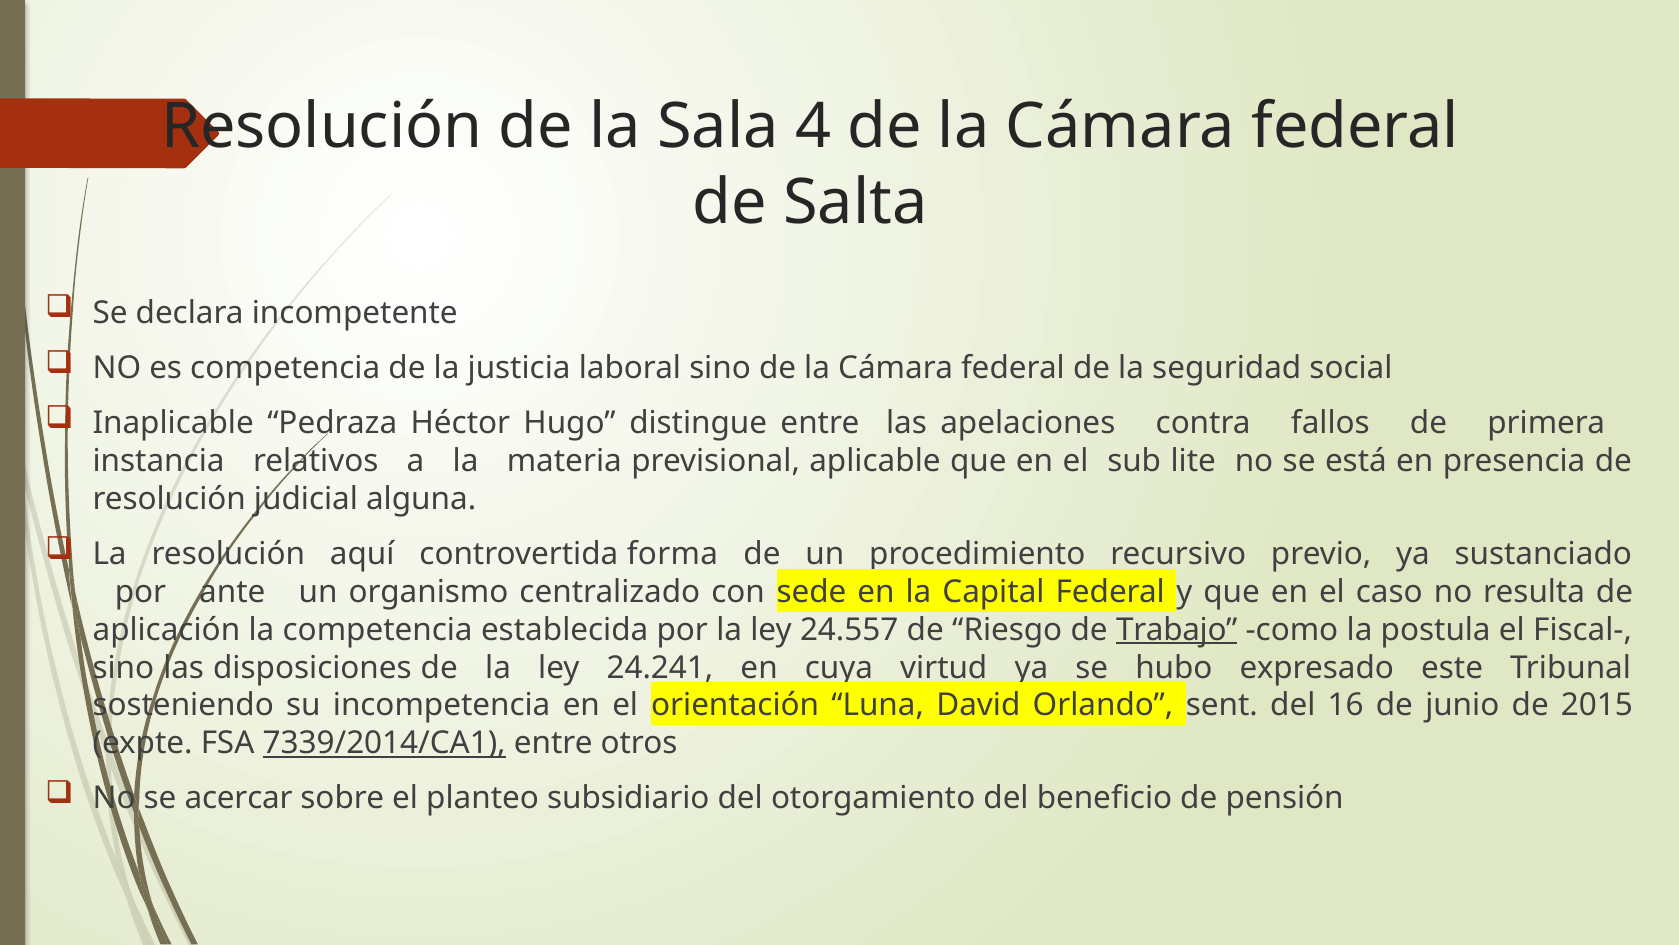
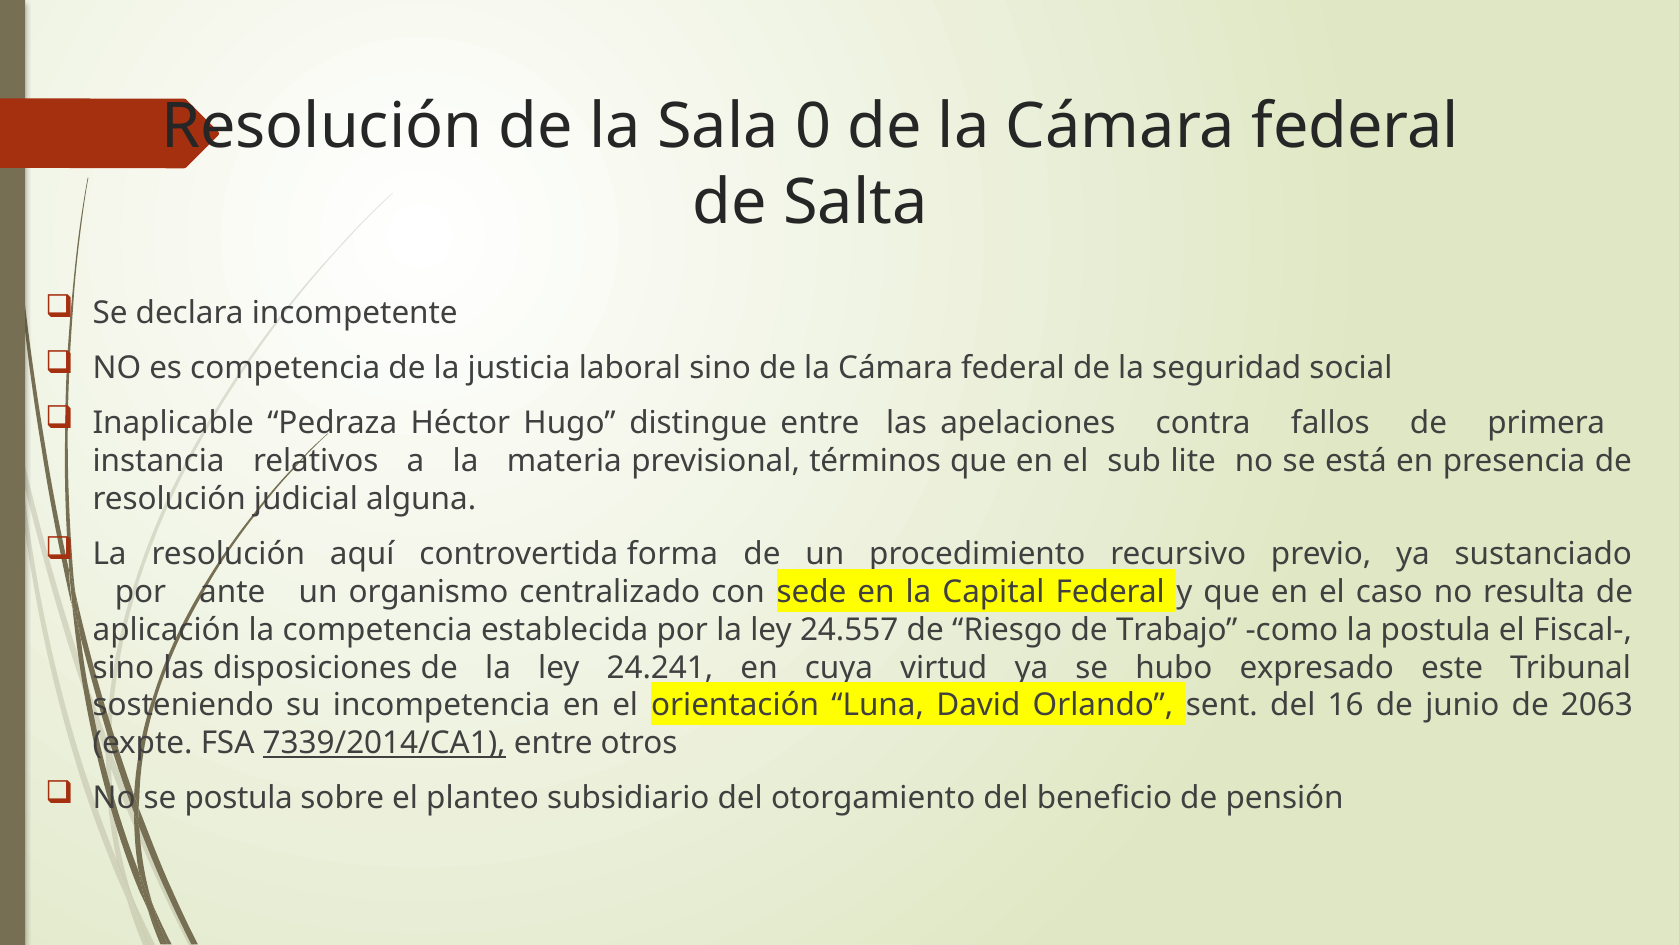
4: 4 -> 0 (813, 127)
aplicable: aplicable -> términos (875, 461)
Trabajo underline: present -> none (1177, 629)
2015: 2015 -> 2063 (1597, 705)
se acercar: acercar -> postula (239, 798)
